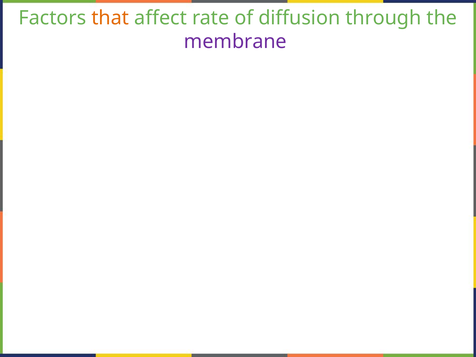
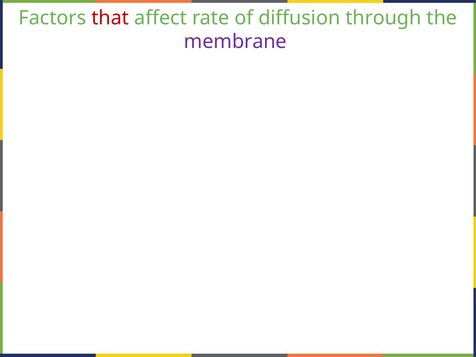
that colour: orange -> red (110, 18)
